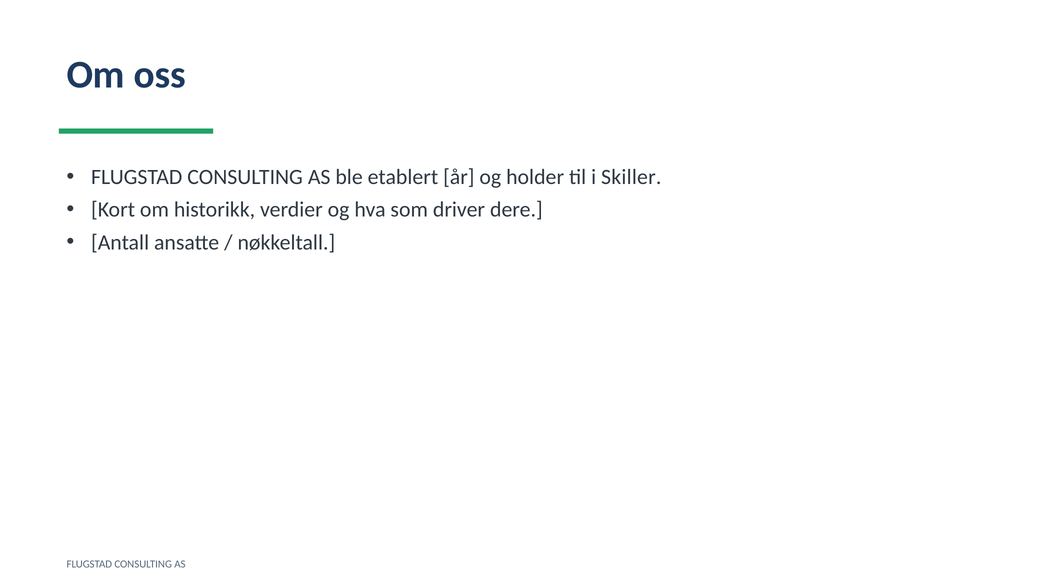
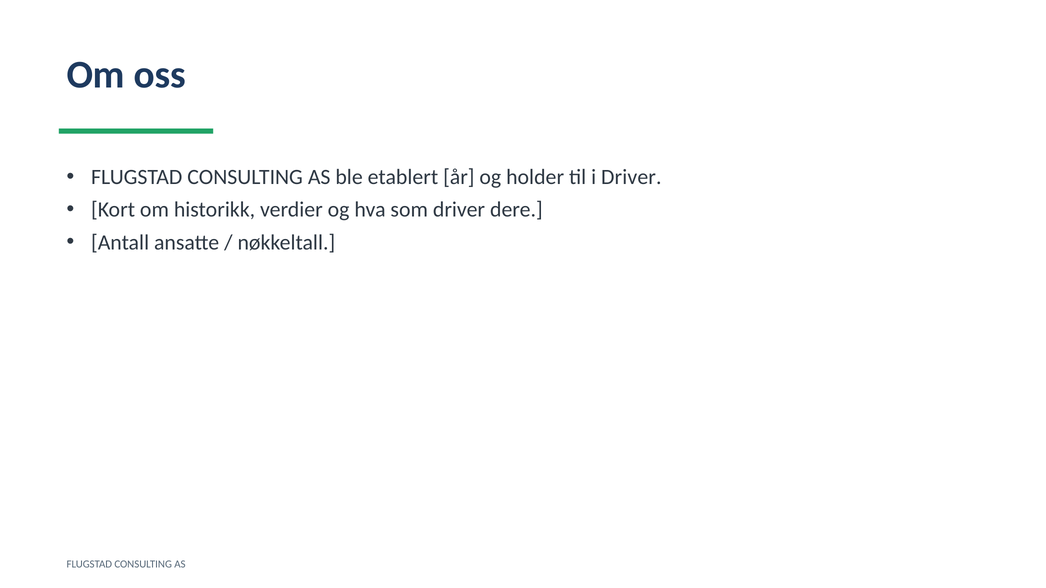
i Skiller: Skiller -> Driver (631, 177)
